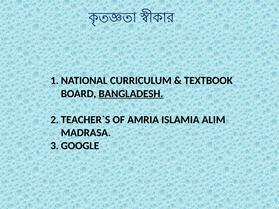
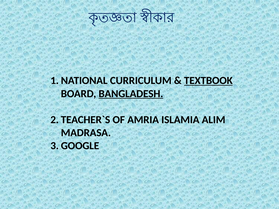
TEXTBOOK underline: none -> present (208, 81)
